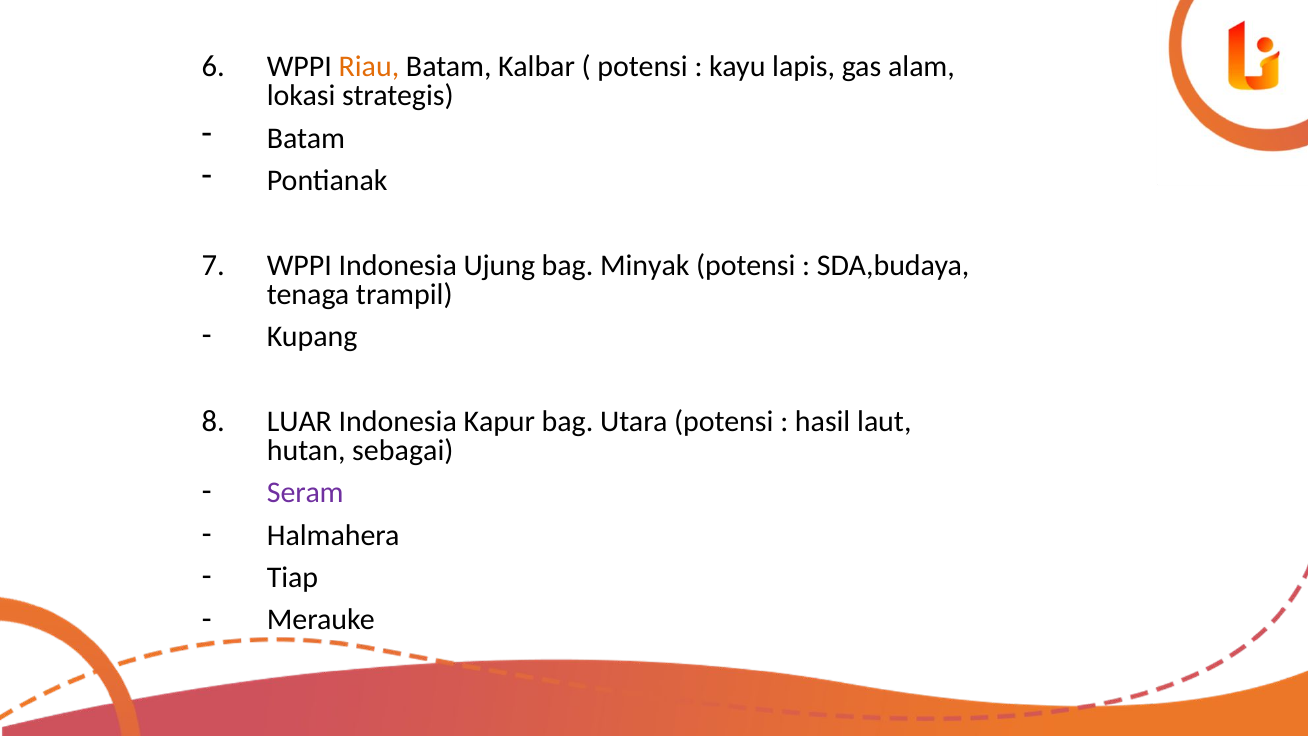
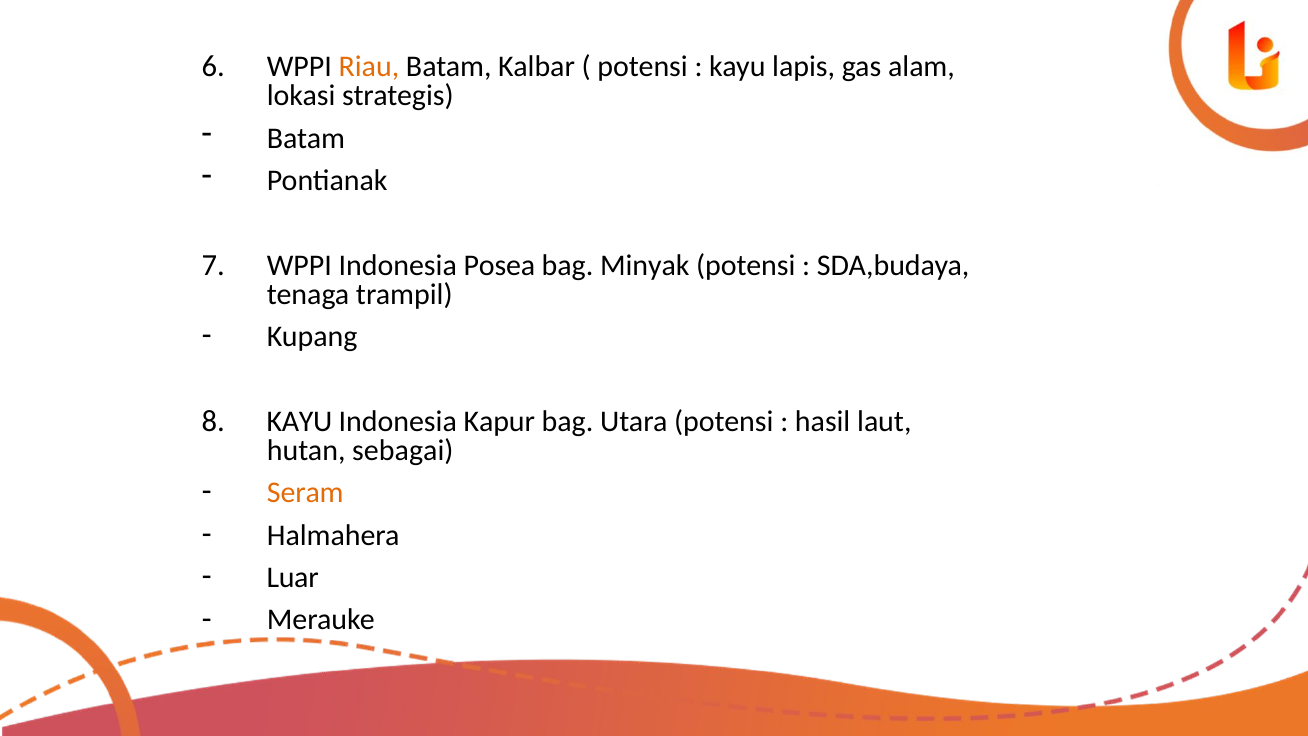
Ujung: Ujung -> Posea (499, 265)
LUAR: LUAR -> KAYU (300, 421)
Seram colour: purple -> orange (305, 493)
Tiap: Tiap -> Luar (293, 577)
